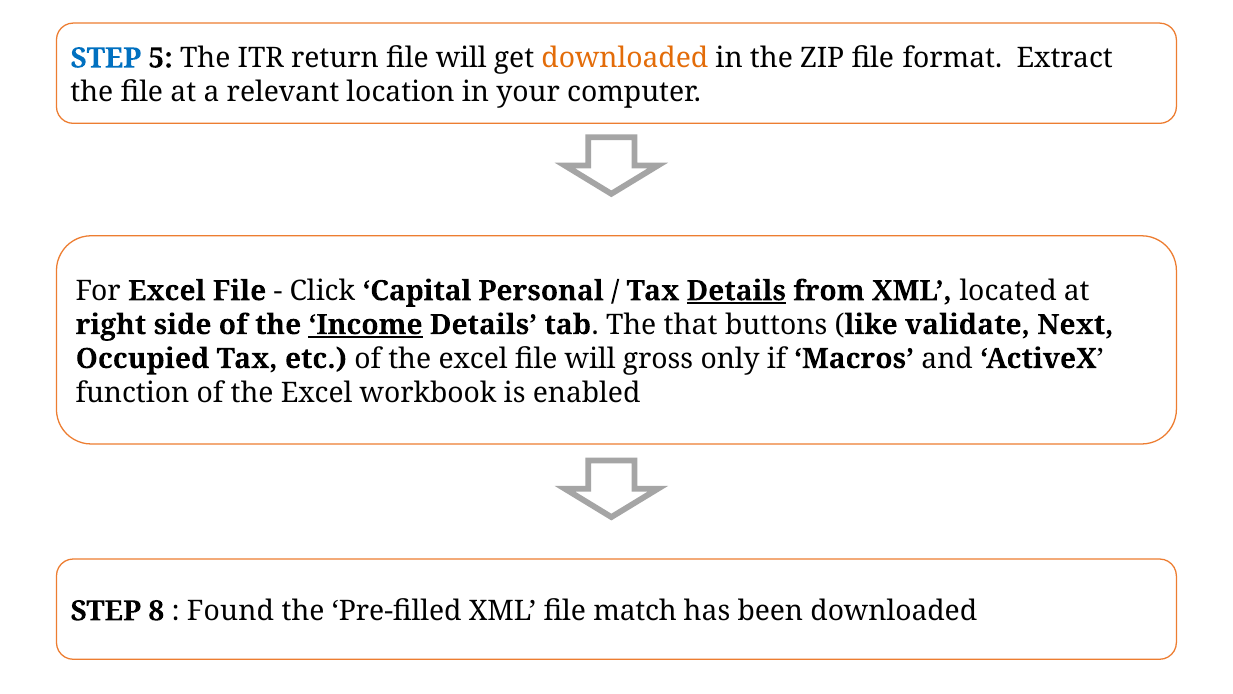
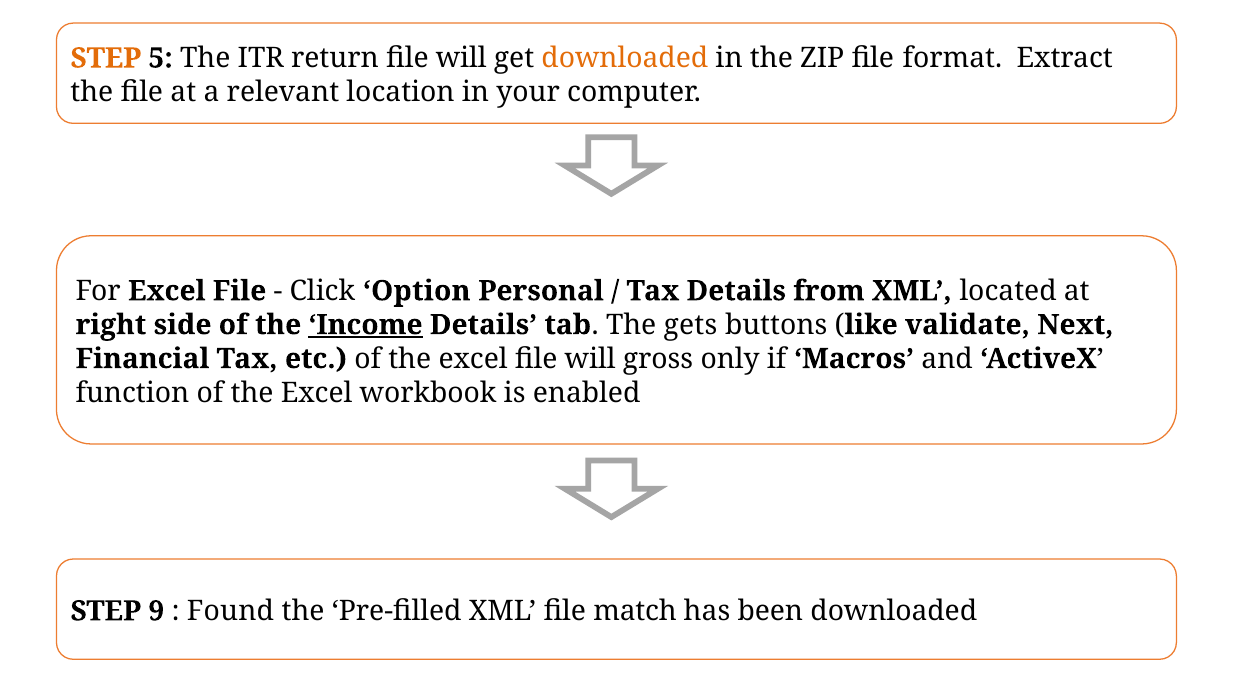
STEP colour: blue -> orange (106, 58)
Capital: Capital -> Option (417, 291)
Details underline: present -> none (736, 291)
that: that -> gets (691, 325)
Occupied: Occupied -> Financial (143, 359)
8: 8 -> 9 (156, 611)
